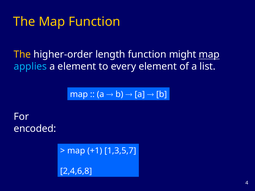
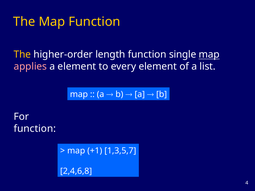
might: might -> single (183, 55)
applies colour: light blue -> pink (30, 66)
encoded: encoded -> function (35, 129)
